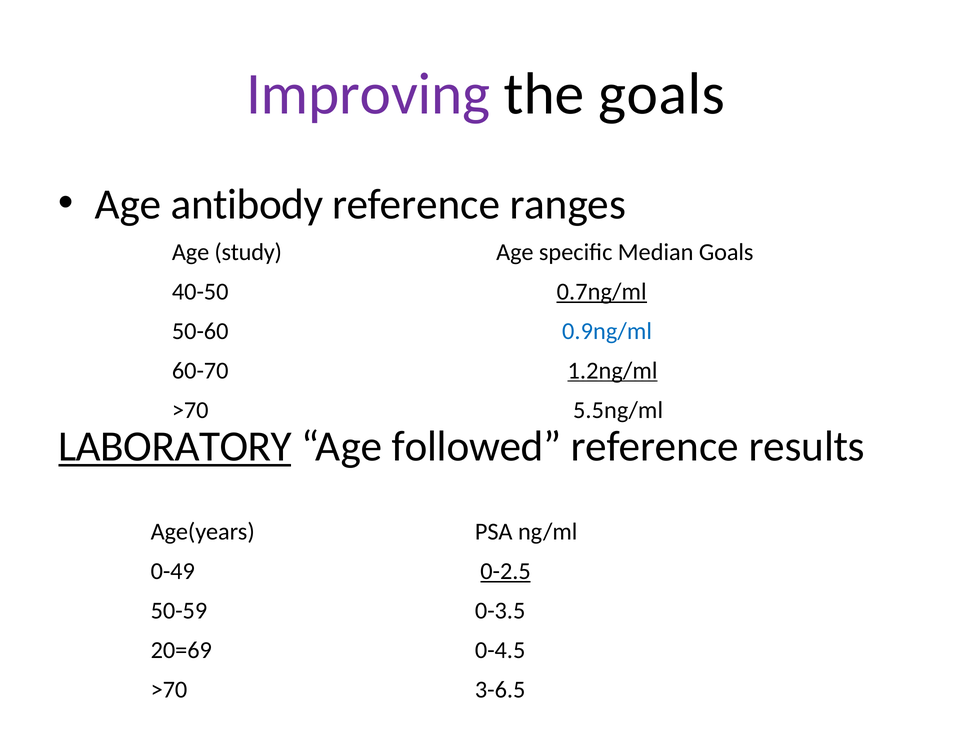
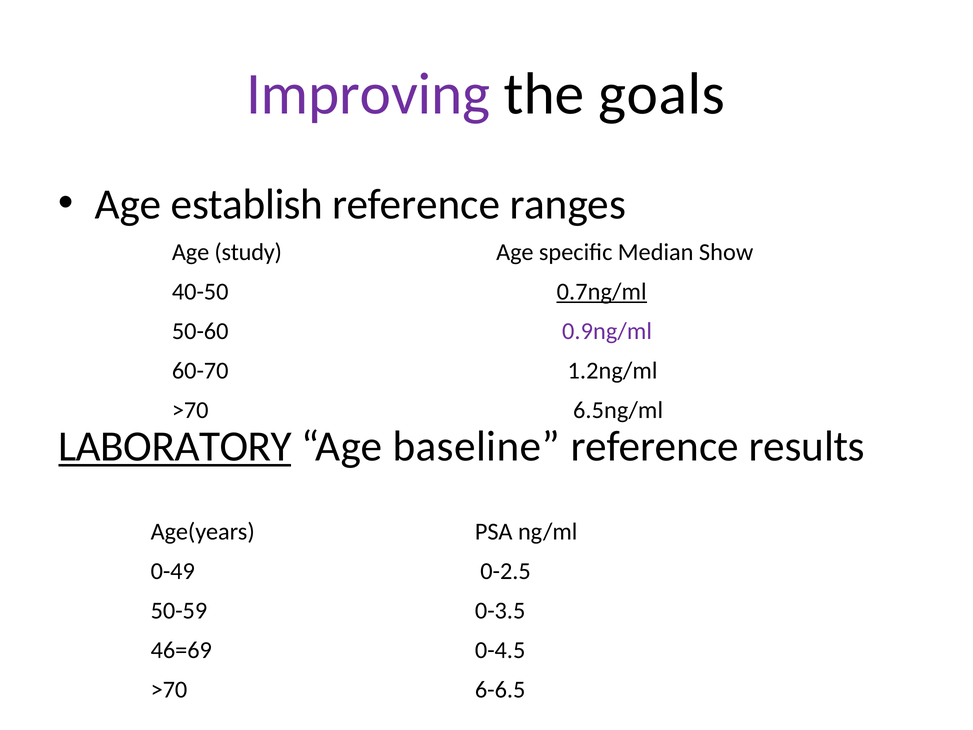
antibody: antibody -> establish (247, 204)
Median Goals: Goals -> Show (726, 252)
0.9ng/ml colour: blue -> purple (607, 331)
1.2ng/ml underline: present -> none (613, 370)
5.5ng/ml: 5.5ng/ml -> 6.5ng/ml (618, 410)
followed: followed -> baseline (476, 447)
0-2.5 underline: present -> none (506, 571)
20=69: 20=69 -> 46=69 (181, 650)
3-6.5: 3-6.5 -> 6-6.5 (500, 689)
